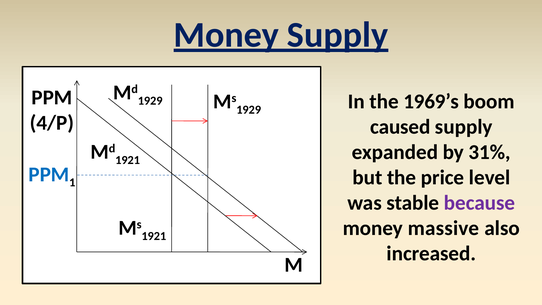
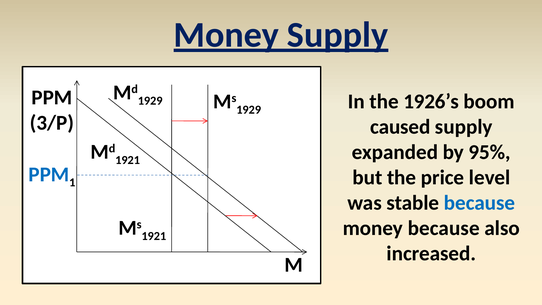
1969’s: 1969’s -> 1926’s (431, 101)
4/P: 4/P -> 3/P (52, 123)
31%: 31% -> 95% (490, 152)
because colour: purple -> blue (480, 203)
money massive: massive -> because (444, 228)
